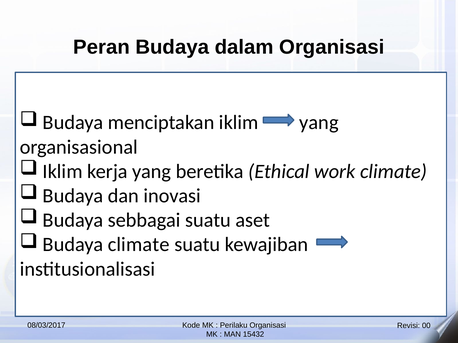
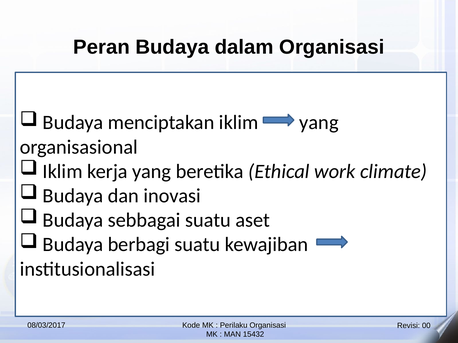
Budaya climate: climate -> berbagi (139, 245)
